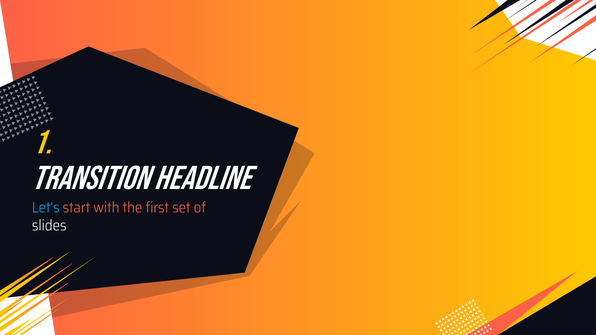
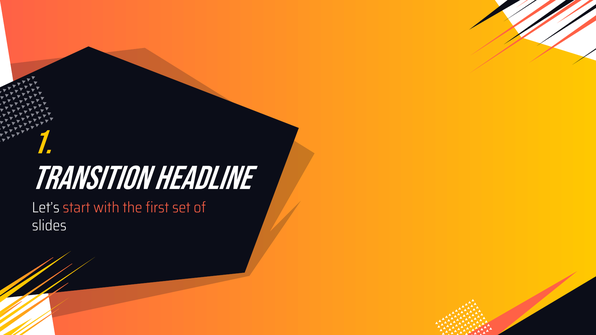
Let’s colour: light blue -> white (46, 208)
